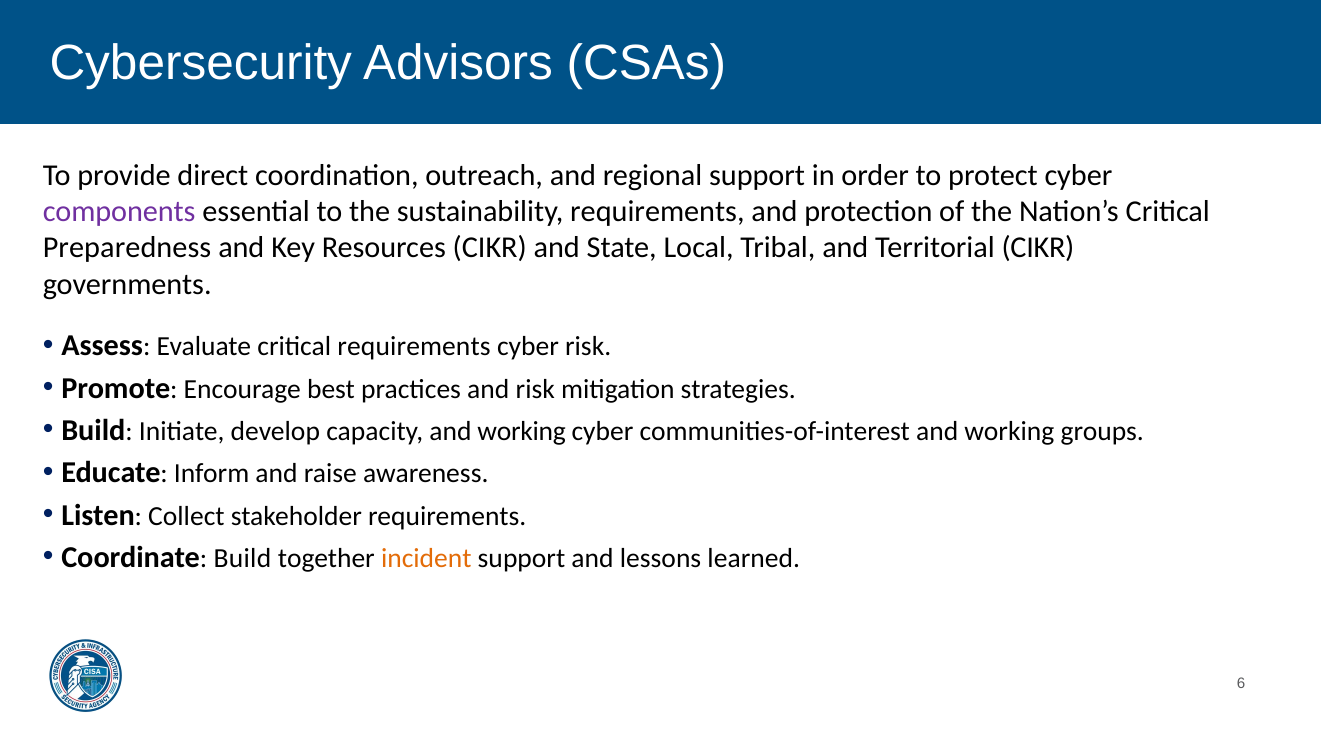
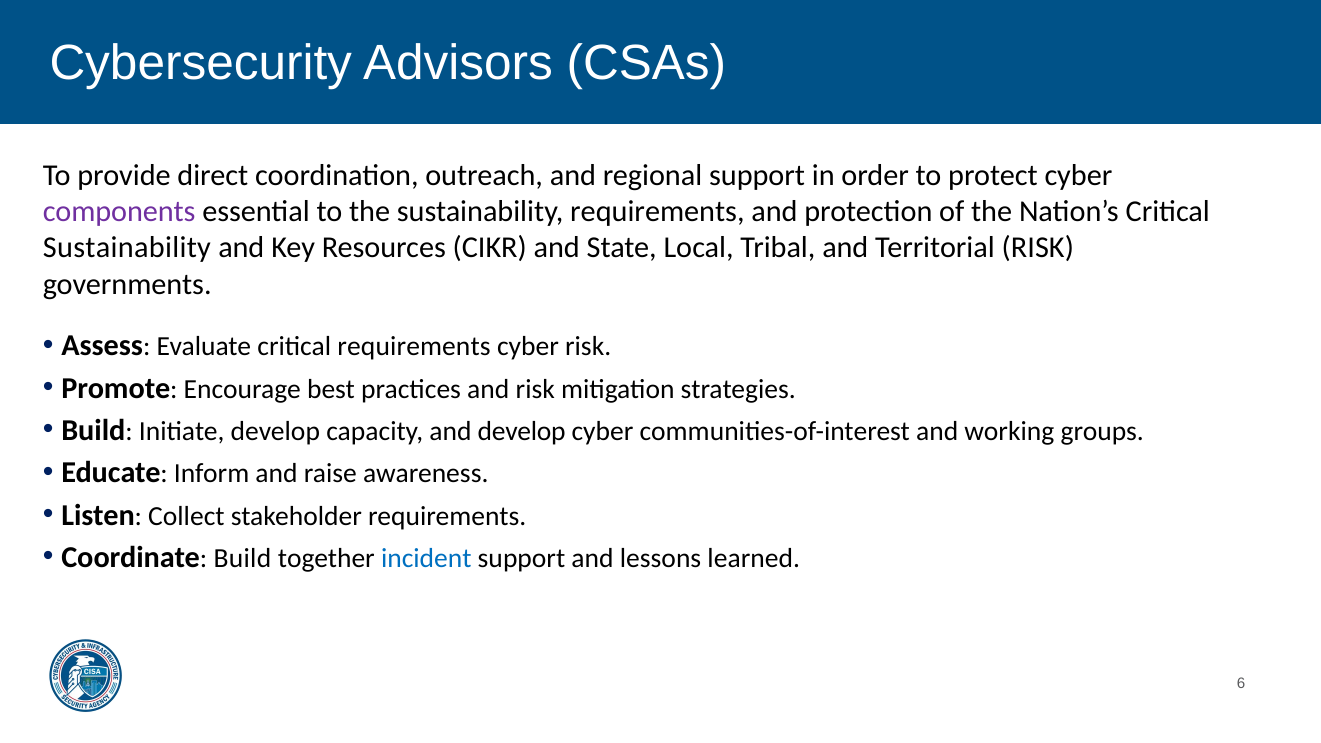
Preparedness: Preparedness -> Sustainability (127, 248)
Territorial CIKR: CIKR -> RISK (1038, 248)
capacity and working: working -> develop (522, 431)
incident colour: orange -> blue (426, 559)
